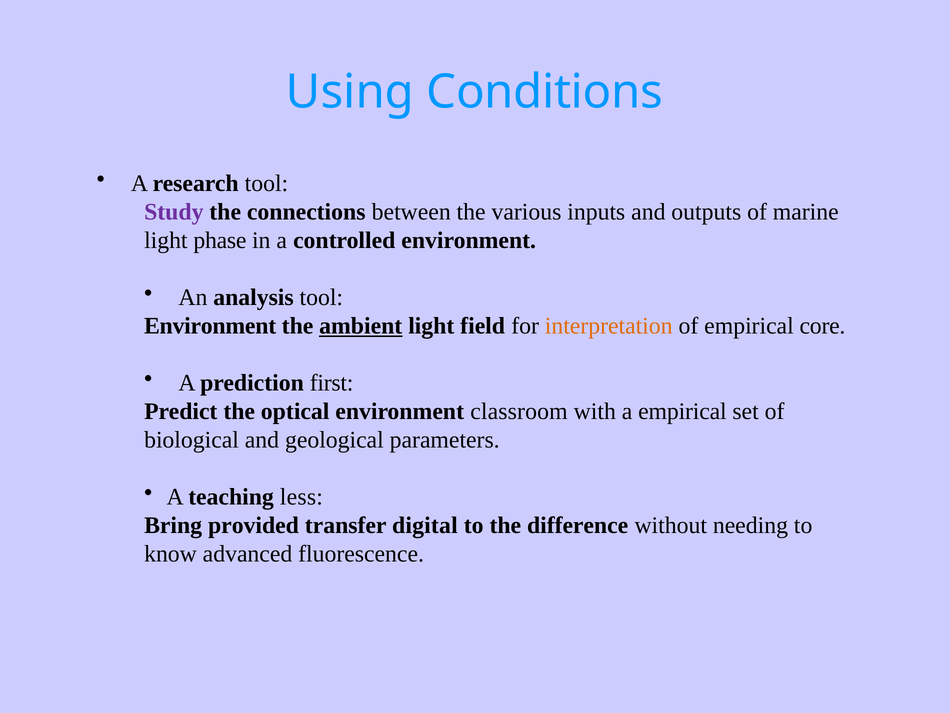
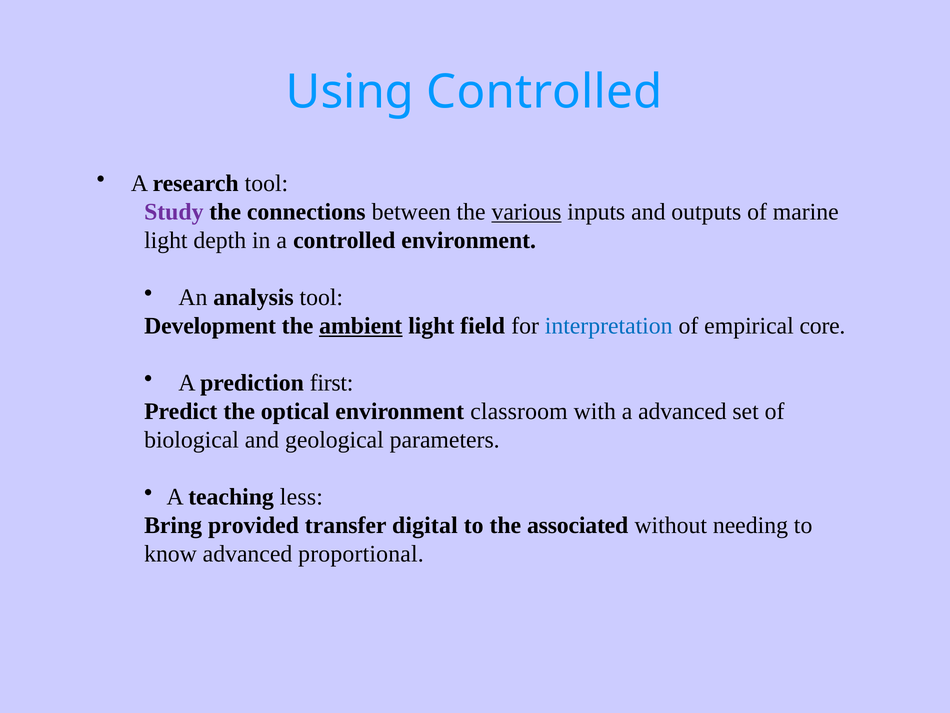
Using Conditions: Conditions -> Controlled (544, 92)
various underline: none -> present (526, 212)
phase: phase -> depth (220, 240)
Environment: Environment -> Development (210, 326)
interpretation colour: orange -> blue (609, 326)
a empirical: empirical -> advanced (682, 411)
difference: difference -> associated (578, 525)
fluorescence: fluorescence -> proportional (361, 554)
